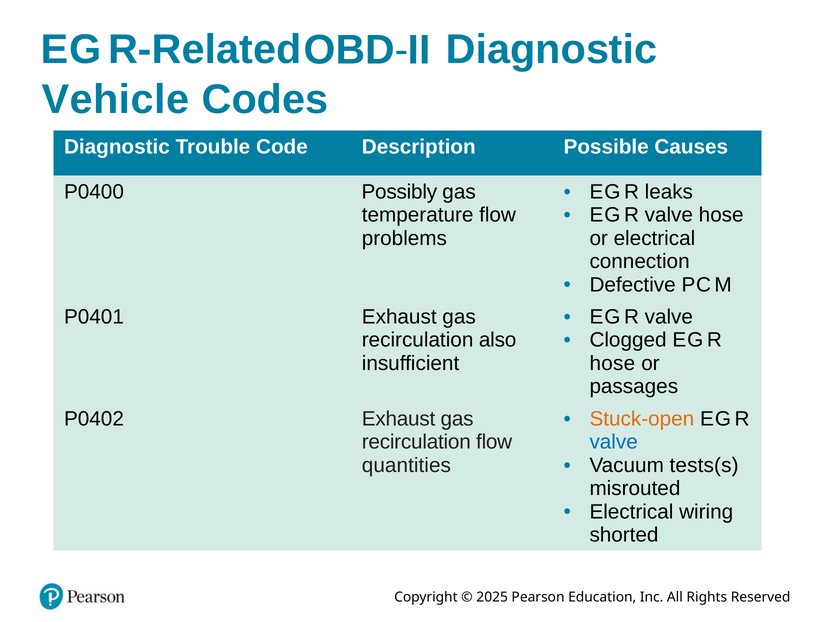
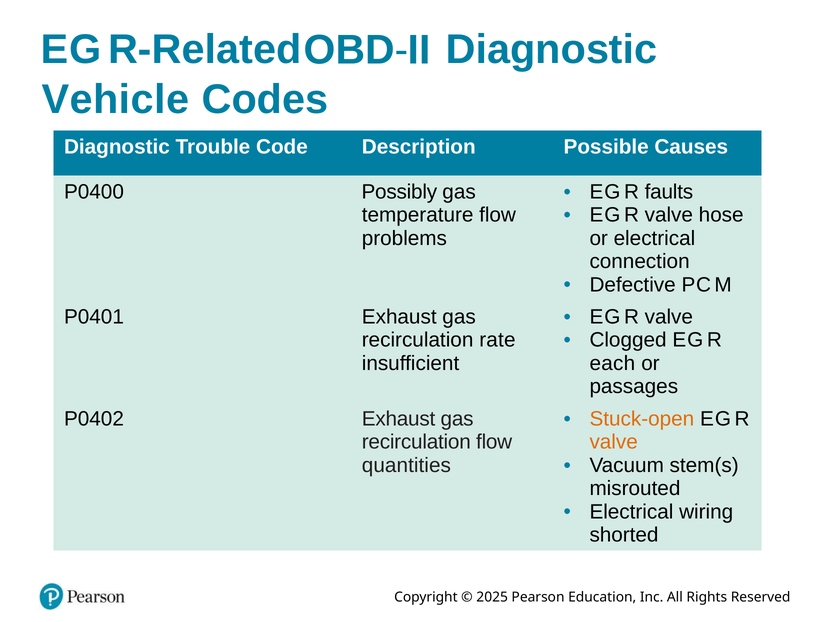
leaks: leaks -> faults (669, 192)
also: also -> rate (497, 340)
hose: hose -> each (612, 363)
valve colour: blue -> orange (614, 442)
tests(s: tests(s -> stem(s (704, 465)
